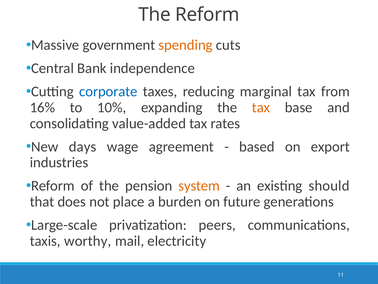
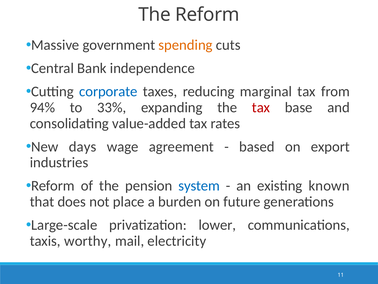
16%: 16% -> 94% (42, 107)
10%: 10% -> 33% (112, 107)
tax colour: orange -> red (261, 107)
system colour: orange -> blue (199, 186)
should: should -> known (329, 186)
peers: peers -> lower (217, 225)
